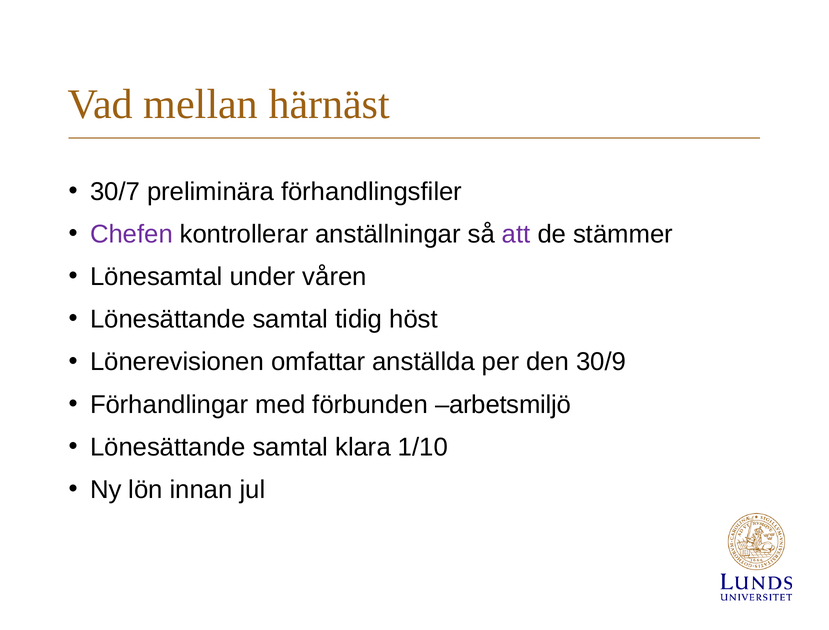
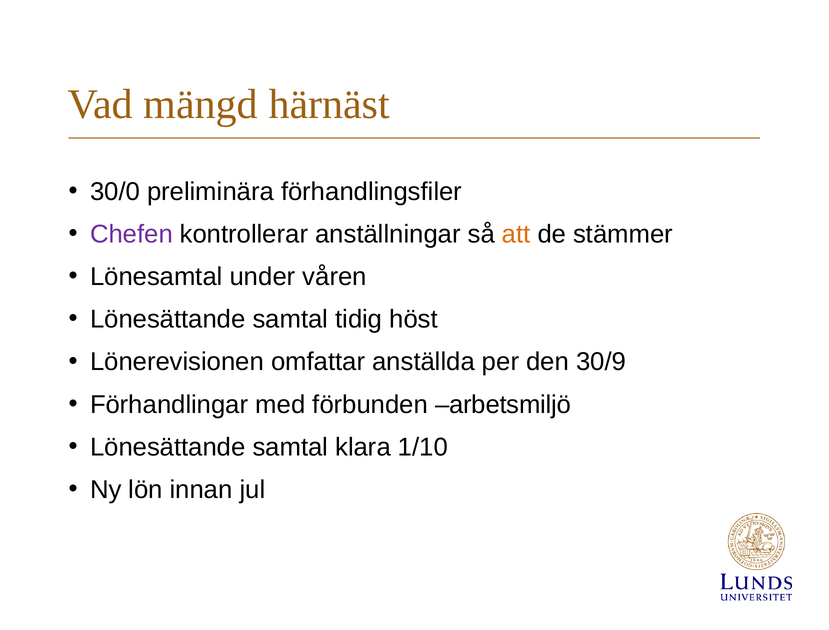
mellan: mellan -> mängd (201, 105)
30/7: 30/7 -> 30/0 (115, 192)
att colour: purple -> orange (516, 234)
